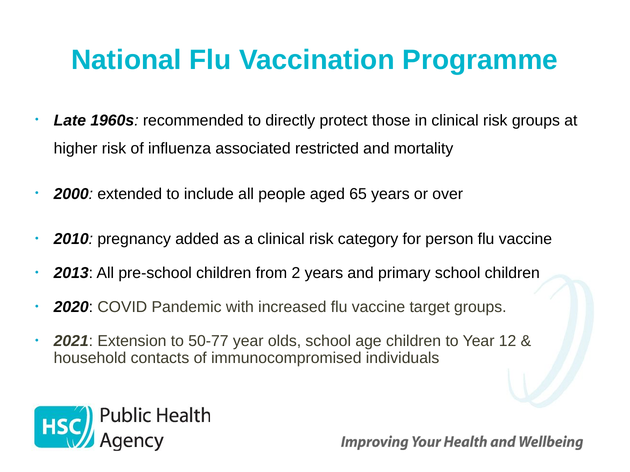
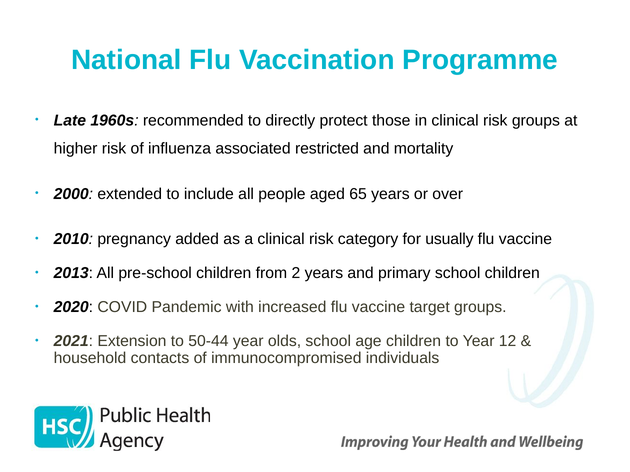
person: person -> usually (449, 240)
50-77: 50-77 -> 50-44 (208, 341)
